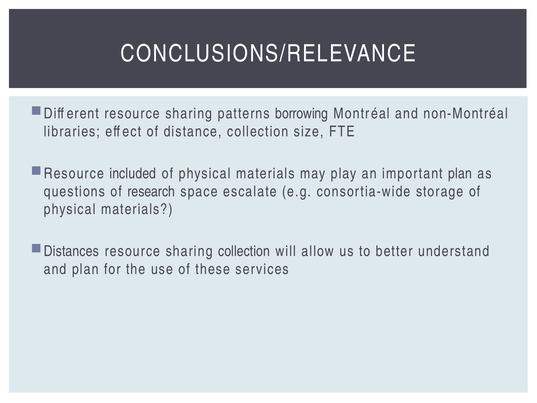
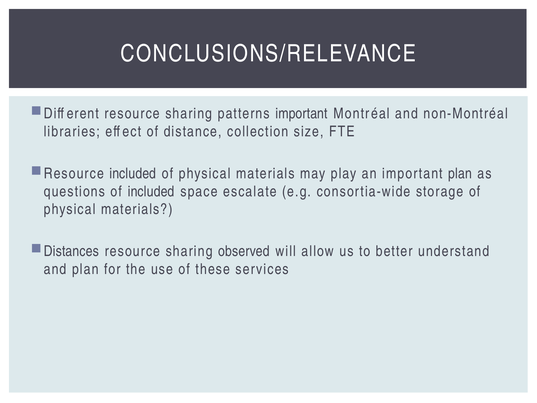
patterns borrowing: borrowing -> important (302, 114)
of research: research -> included (151, 191)
sharing collection: collection -> observed (244, 251)
